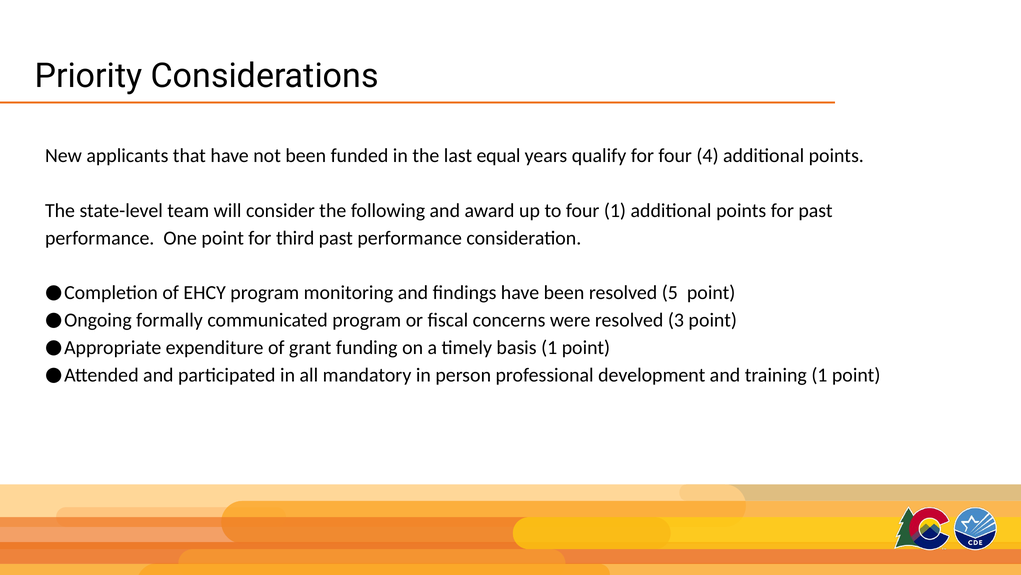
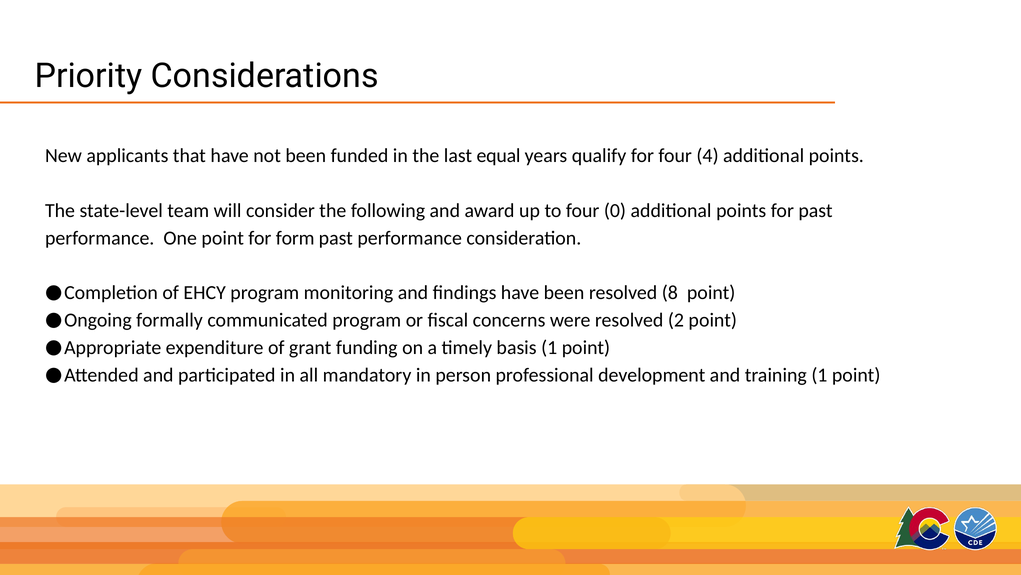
four 1: 1 -> 0 (615, 210)
third: third -> form (295, 238)
5: 5 -> 8 (670, 293)
3: 3 -> 2 (676, 320)
